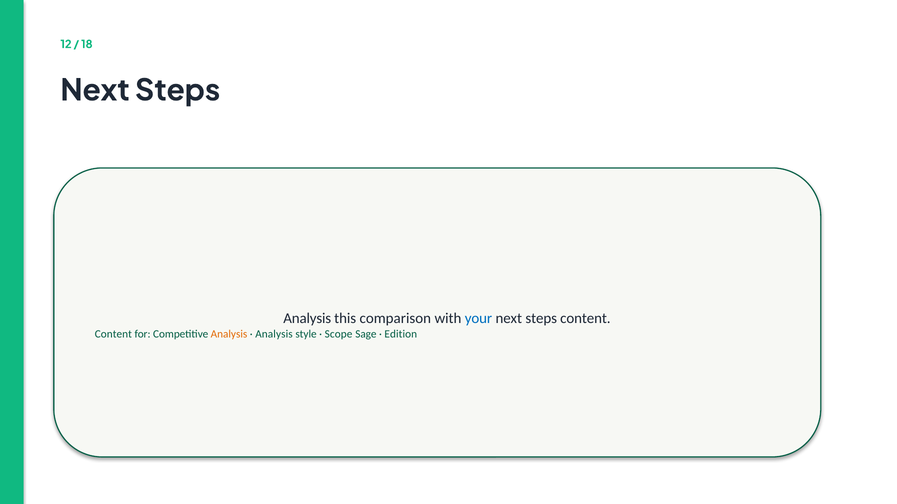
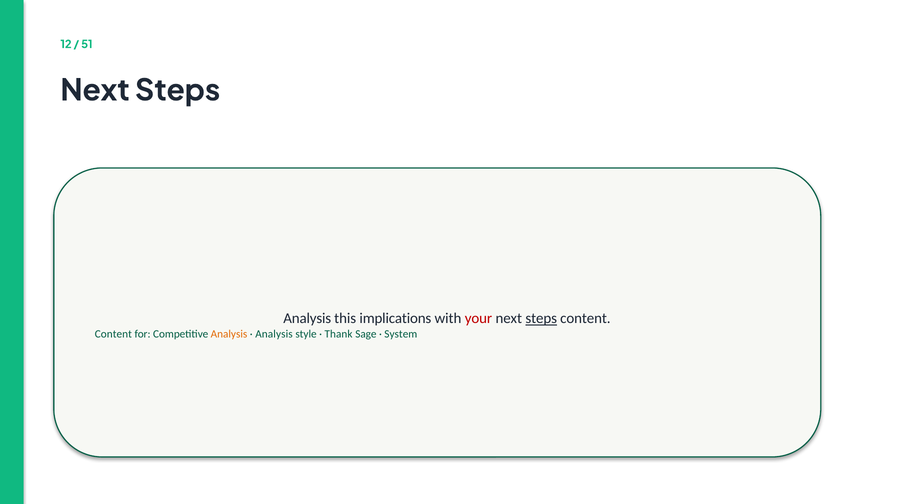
18: 18 -> 51 (87, 44)
comparison: comparison -> implications (395, 319)
your colour: blue -> red (478, 319)
steps underline: none -> present (541, 319)
Scope: Scope -> Thank (339, 334)
Edition: Edition -> System (401, 334)
